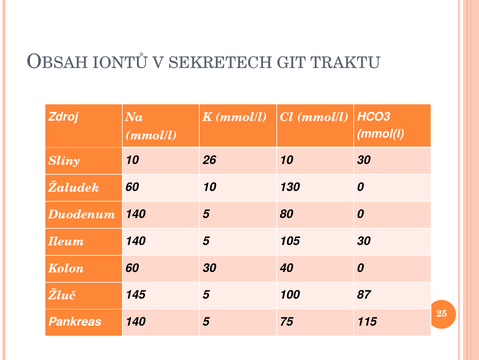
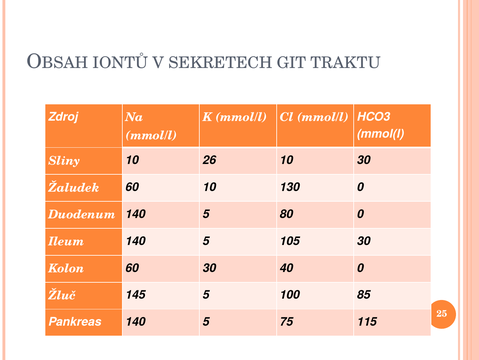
87: 87 -> 85 (364, 294)
